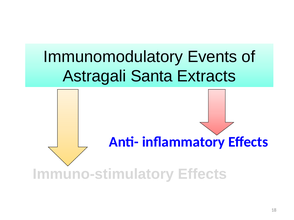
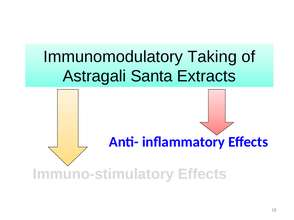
Events: Events -> Taking (212, 57)
